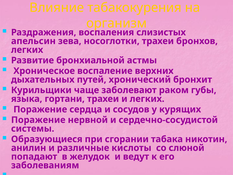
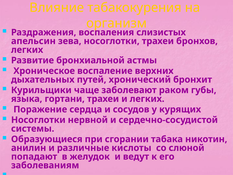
Поражение: Поражение -> Носоглотки (38, 120)
